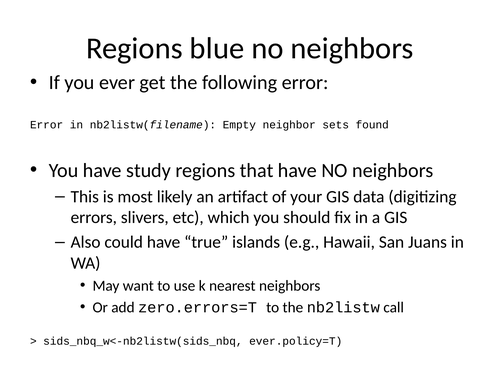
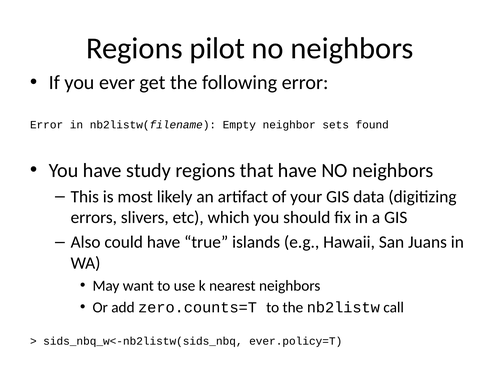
blue: blue -> pilot (217, 48)
zero.errors=T: zero.errors=T -> zero.counts=T (198, 307)
